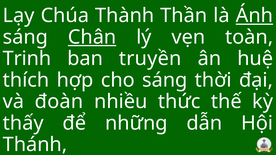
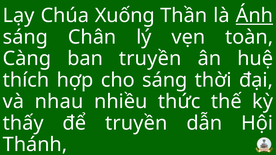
Thành: Thành -> Xuống (125, 16)
Chân underline: present -> none (92, 37)
Trinh: Trinh -> Càng (27, 59)
đoàn: đoàn -> nhau (59, 102)
để những: những -> truyền (136, 123)
